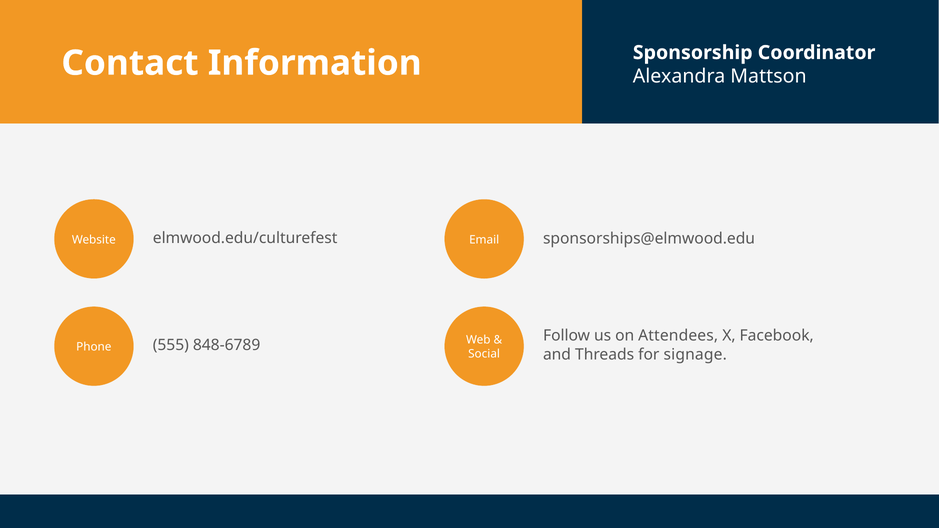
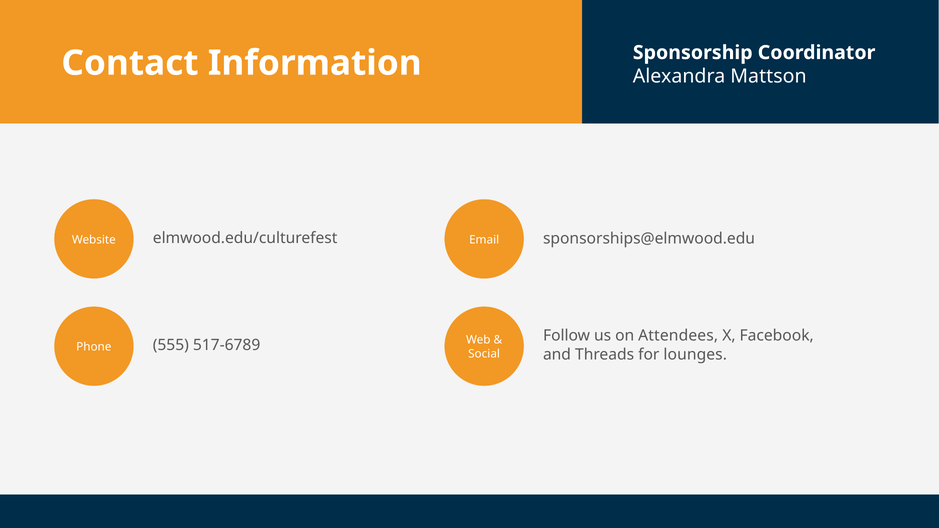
848-6789: 848-6789 -> 517-6789 (227, 345)
signage: signage -> lounges (695, 355)
